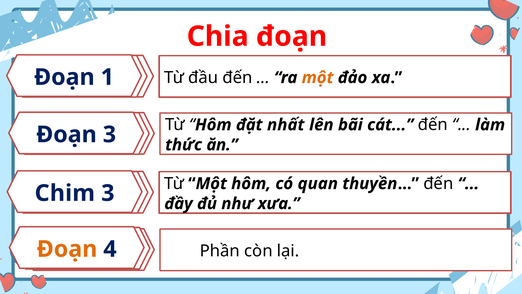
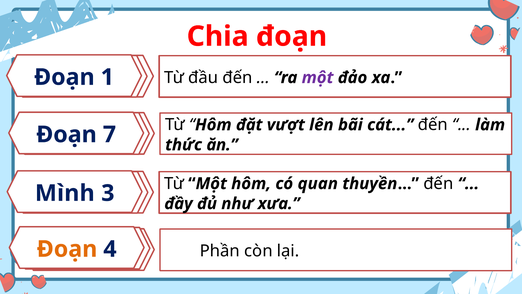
một colour: orange -> purple (318, 78)
nhất: nhất -> vượt (286, 125)
Đoạn 3: 3 -> 7 (109, 134)
Chim: Chim -> Mình (65, 193)
